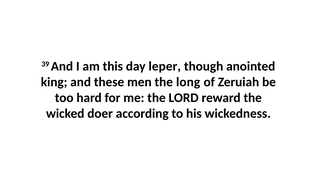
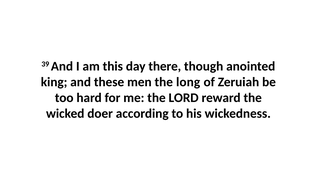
leper: leper -> there (165, 66)
